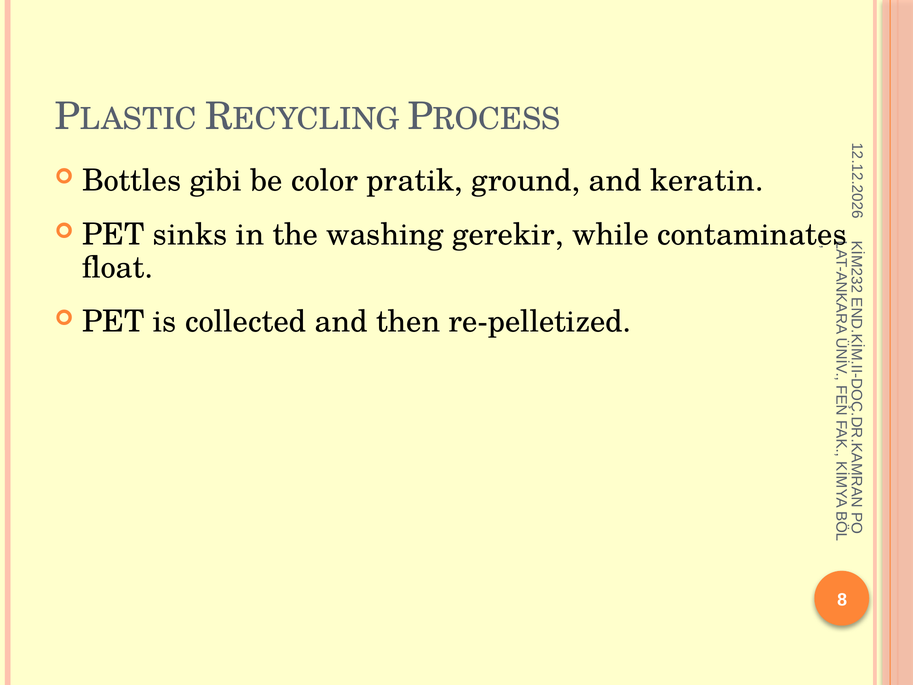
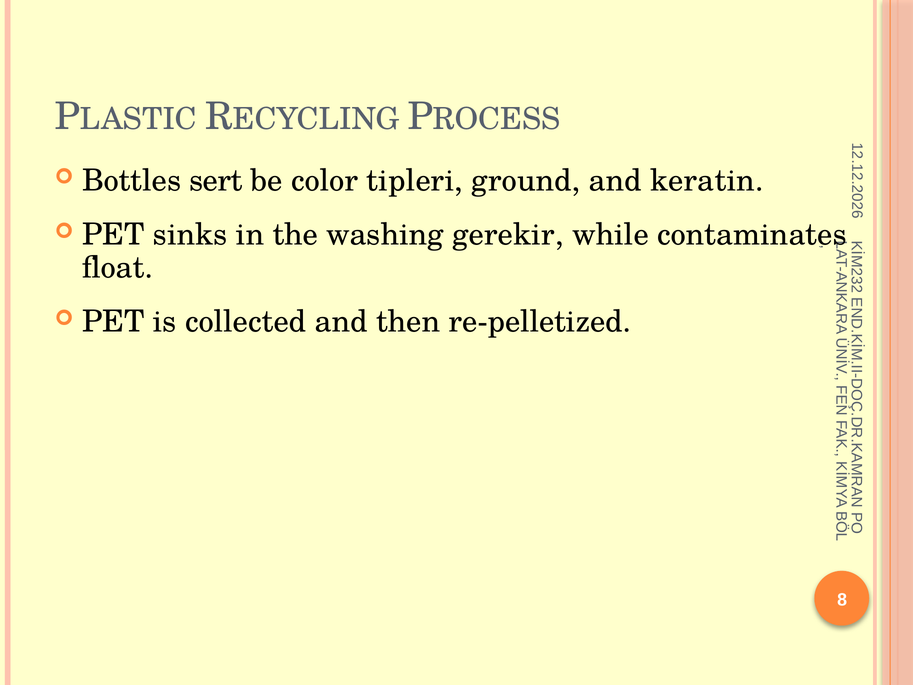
gibi: gibi -> sert (216, 181)
pratik: pratik -> tipleri (415, 181)
